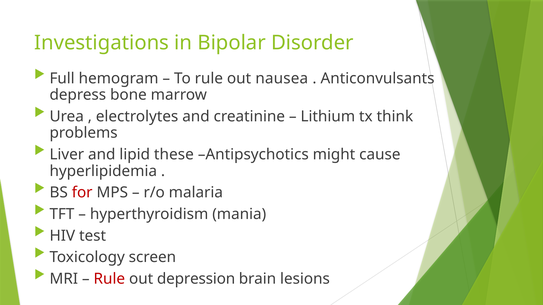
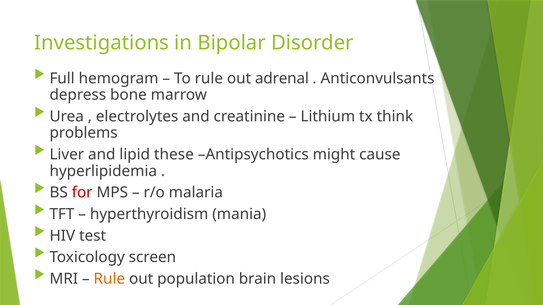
nausea: nausea -> adrenal (282, 79)
Rule colour: red -> orange (109, 279)
depression: depression -> population (196, 279)
